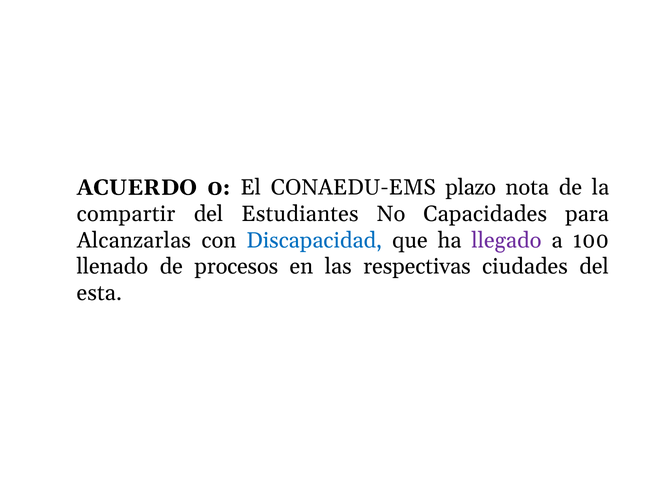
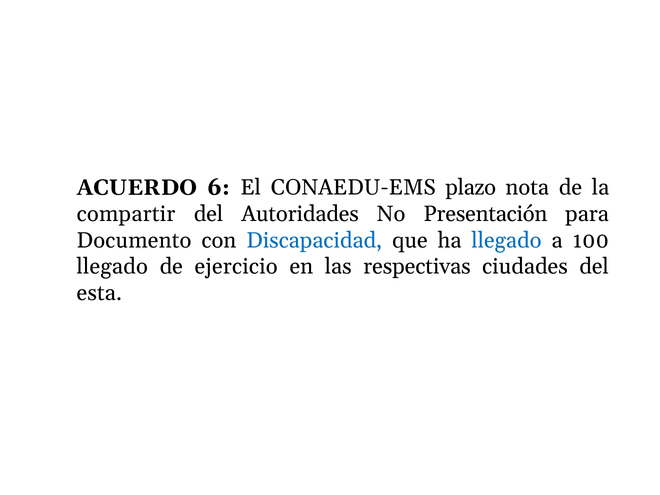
0: 0 -> 6 (219, 188)
Estudiantes: Estudiantes -> Autoridades (300, 214)
Capacidades: Capacidades -> Presentación (485, 214)
Alcanzarlas: Alcanzarlas -> Documento (134, 240)
llegado colour: purple -> blue (507, 240)
llenado: llenado -> llegado (112, 267)
procesos: procesos -> ejercicio (236, 267)
